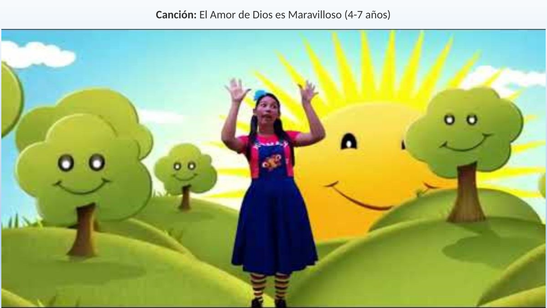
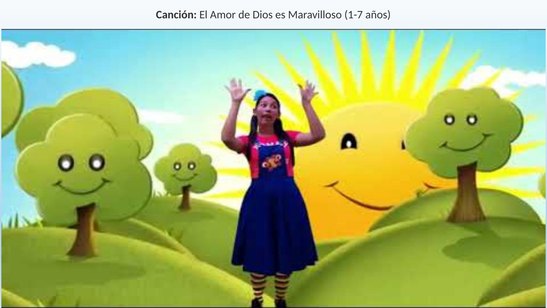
4-7: 4-7 -> 1-7 (354, 15)
